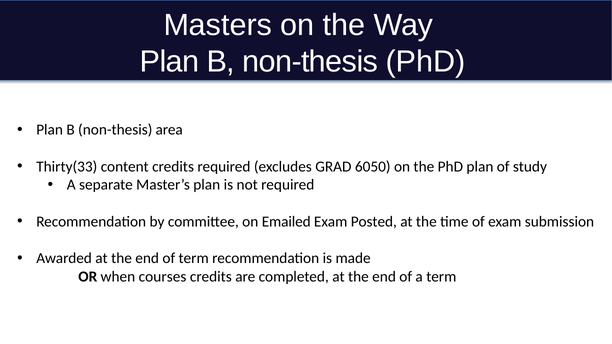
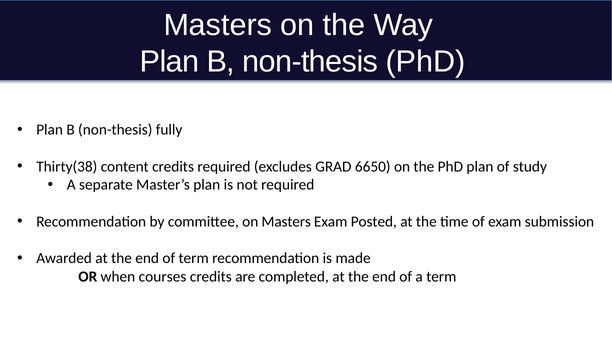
area: area -> fully (169, 130)
Thirty(33: Thirty(33 -> Thirty(38 (67, 167)
6050: 6050 -> 6650 (373, 167)
on Emailed: Emailed -> Masters (286, 222)
